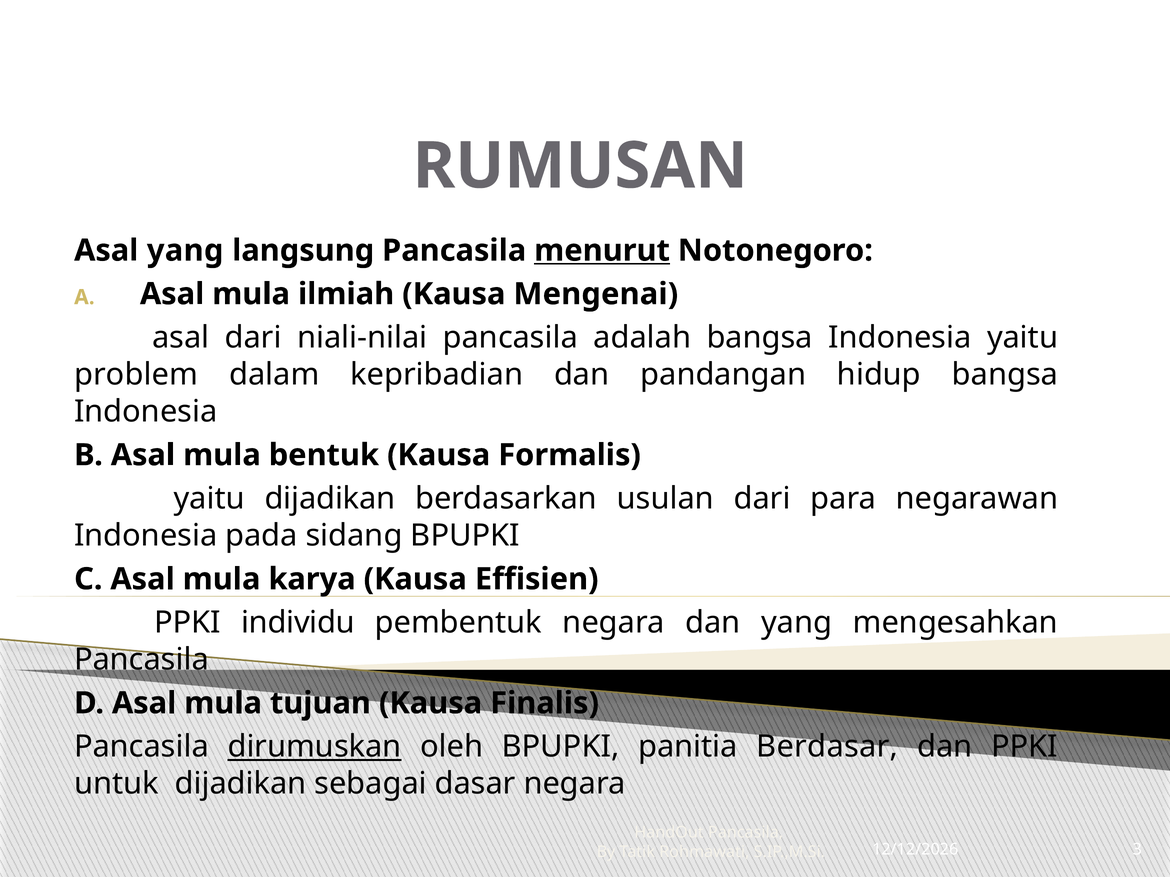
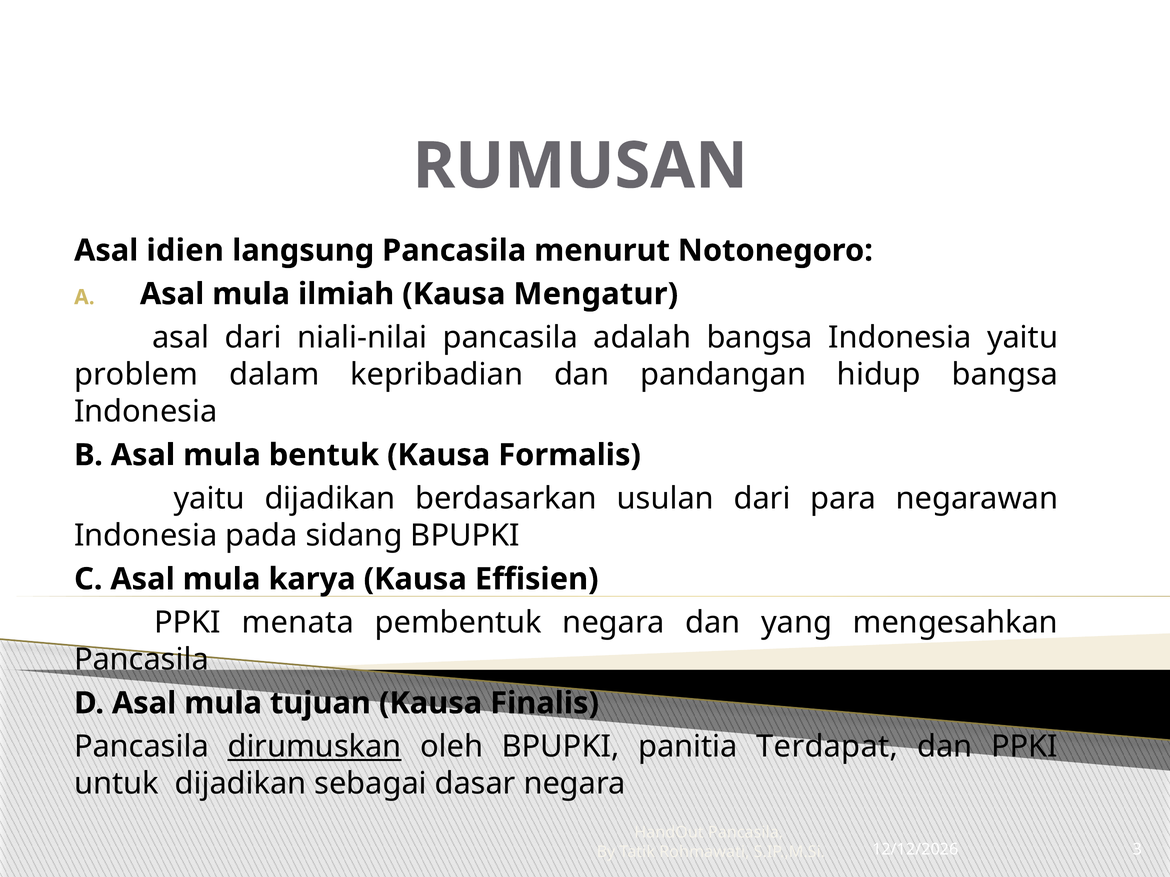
Asal yang: yang -> idien (185, 251)
menurut underline: present -> none (602, 251)
Mengenai: Mengenai -> Mengatur (596, 294)
individu: individu -> menata (298, 623)
Berdasar: Berdasar -> Terdapat (827, 747)
